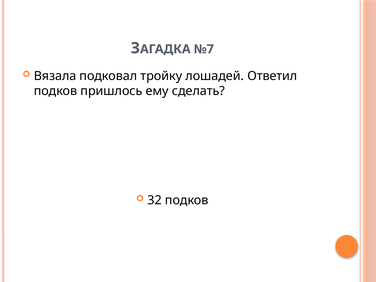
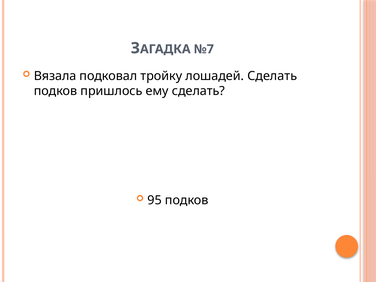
лошадей Ответил: Ответил -> Сделать (272, 76)
32: 32 -> 95 (155, 200)
